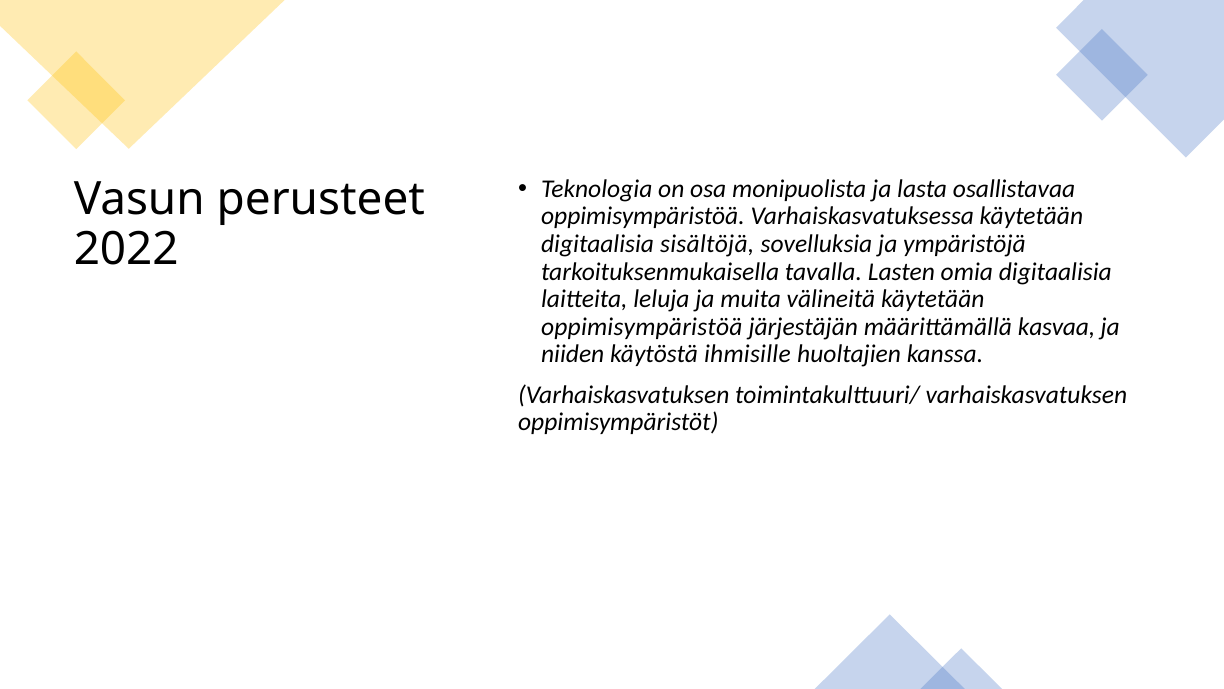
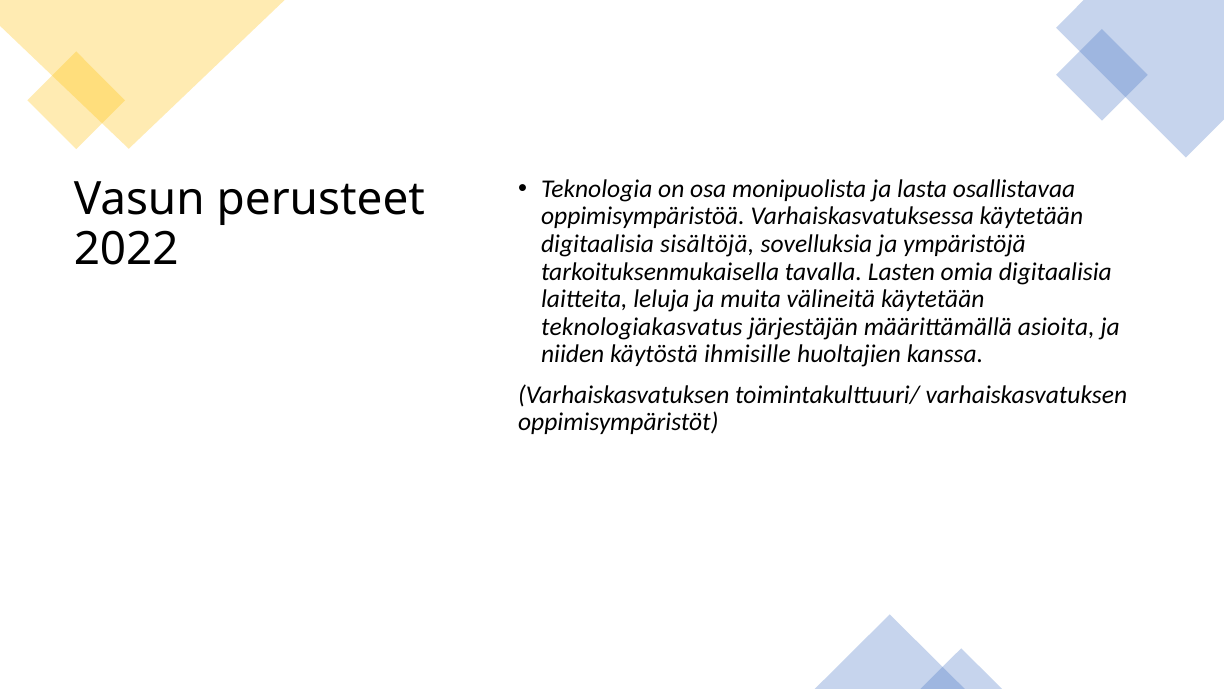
oppimisympäristöä: oppimisympäristöä -> teknologiakasvatus (642, 327)
kasvaa: kasvaa -> asioita (1056, 327)
